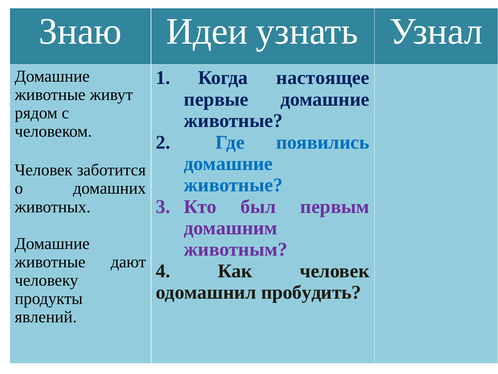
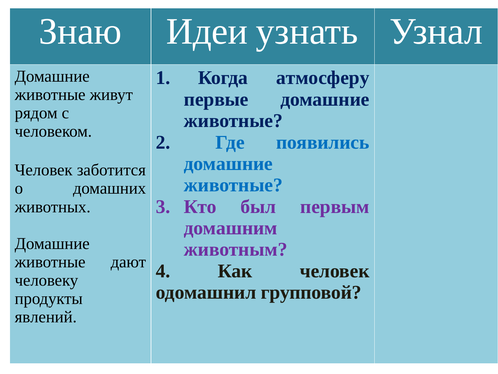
настоящее: настоящее -> атмосферу (323, 78)
пробудить: пробудить -> групповой (311, 292)
